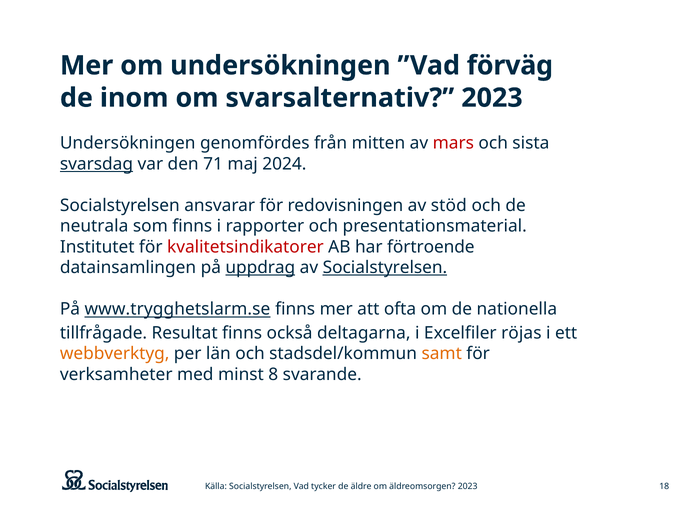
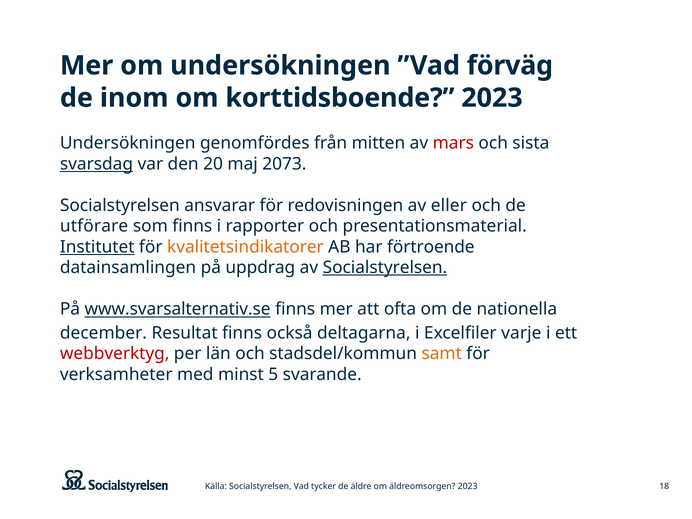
svarsalternativ: svarsalternativ -> korttidsboende (340, 98)
71: 71 -> 20 (213, 164)
2024: 2024 -> 2073 (284, 164)
stöd: stöd -> eller (449, 205)
neutrala: neutrala -> utförare (94, 226)
Institutet underline: none -> present (97, 247)
kvalitetsindikatorer colour: red -> orange (245, 247)
uppdrag underline: present -> none (260, 268)
www.trygghetslarm.se: www.trygghetslarm.se -> www.svarsalternativ.se (178, 309)
tillfrågade: tillfrågade -> december (103, 333)
röjas: röjas -> varje (521, 333)
webbverktyg colour: orange -> red (115, 354)
8: 8 -> 5 (273, 374)
